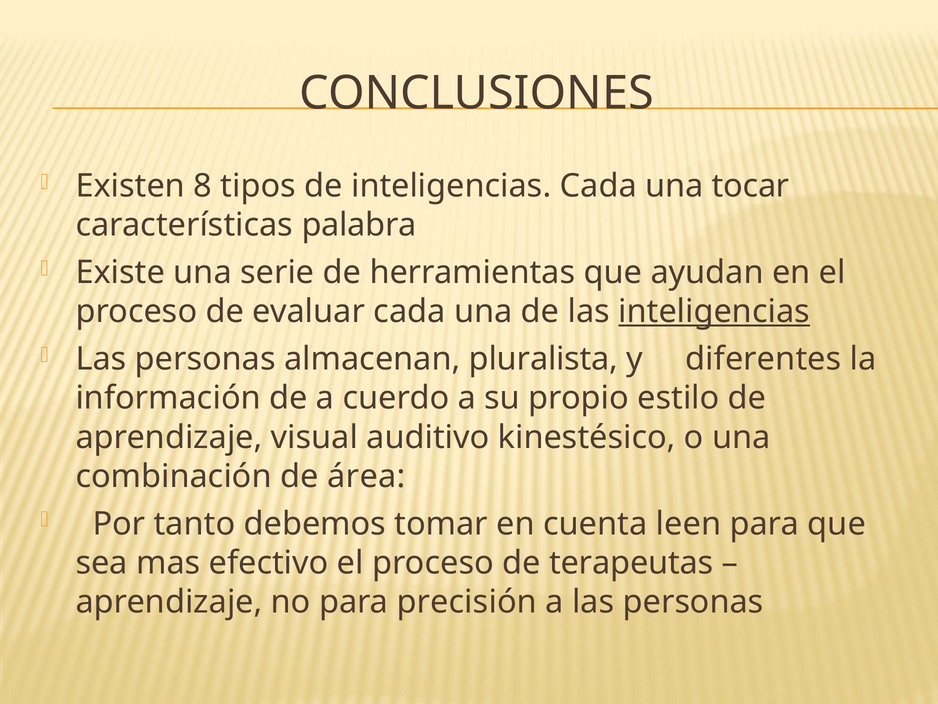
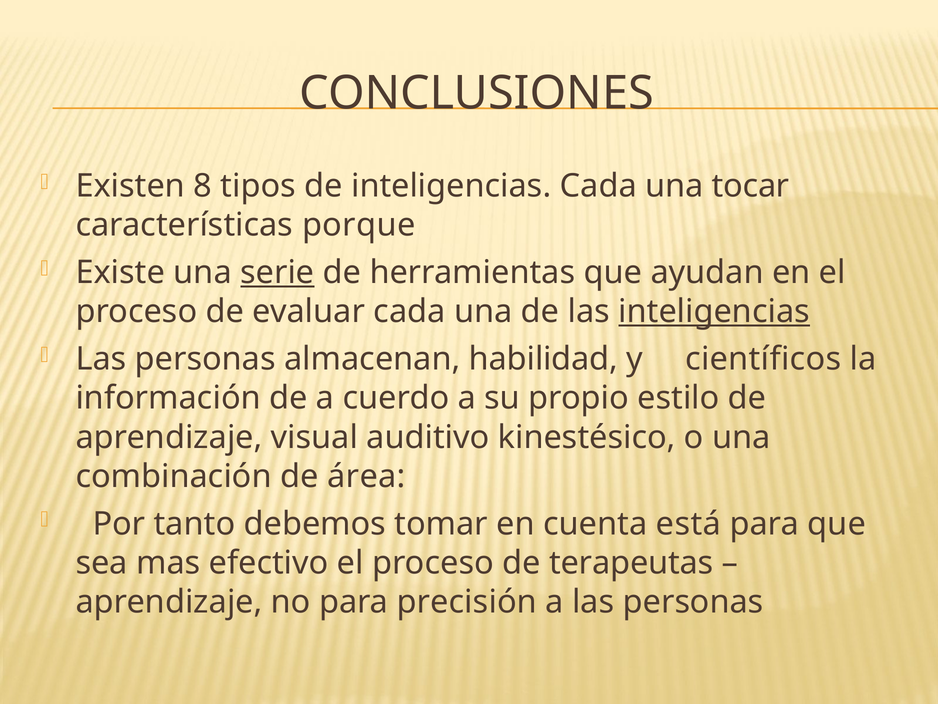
palabra: palabra -> porque (359, 225)
serie underline: none -> present (277, 272)
pluralista: pluralista -> habilidad (543, 359)
diferentes: diferentes -> científicos (763, 359)
leen: leen -> está (688, 523)
